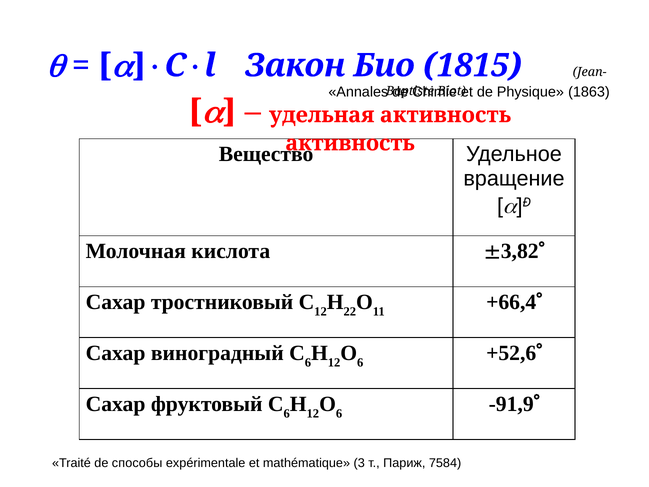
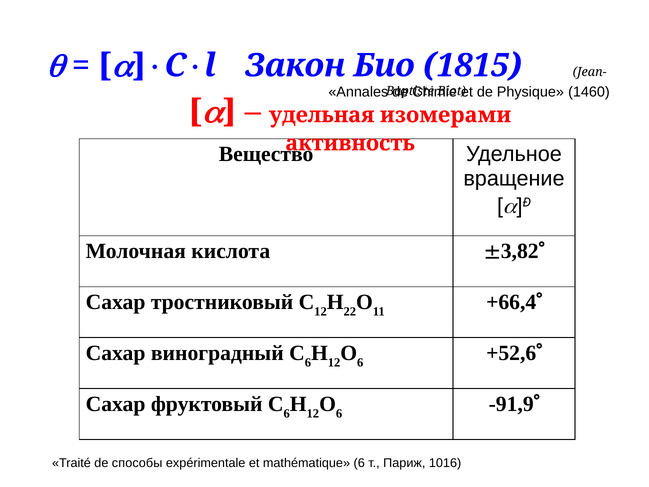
1863: 1863 -> 1460 (589, 92)
удельная активность: активность -> изомерами (446, 115)
mathématique 3: 3 -> 6 (359, 463)
7584: 7584 -> 1016 (445, 463)
